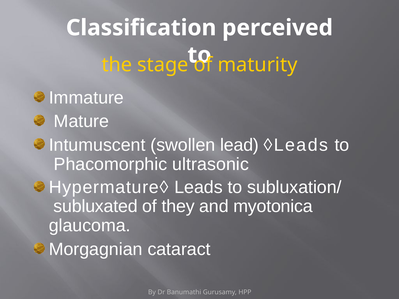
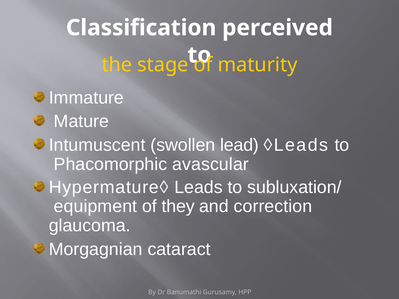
ultrasonic: ultrasonic -> avascular (210, 164)
subluxated: subluxated -> equipment (95, 206)
myotonica: myotonica -> correction (273, 206)
